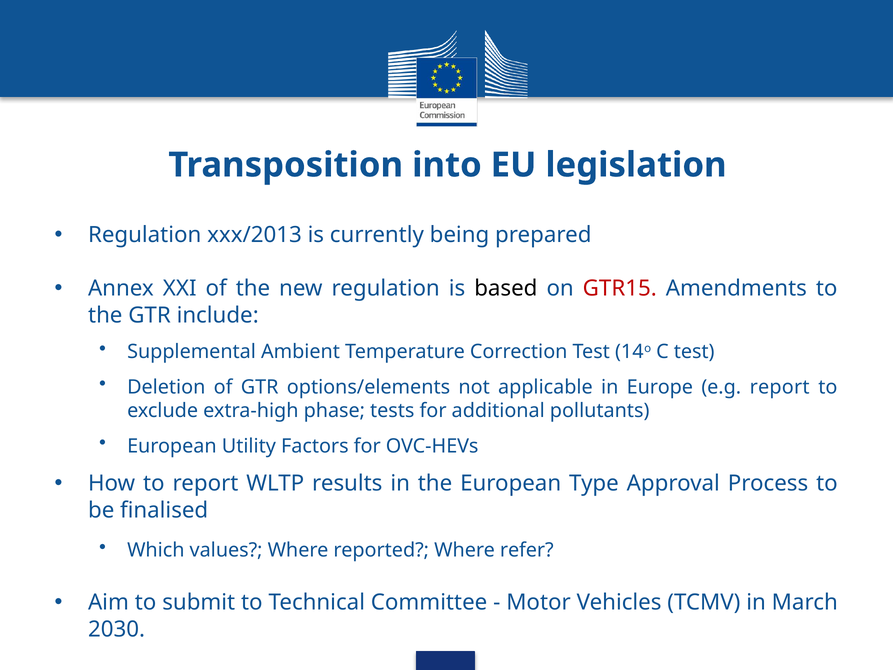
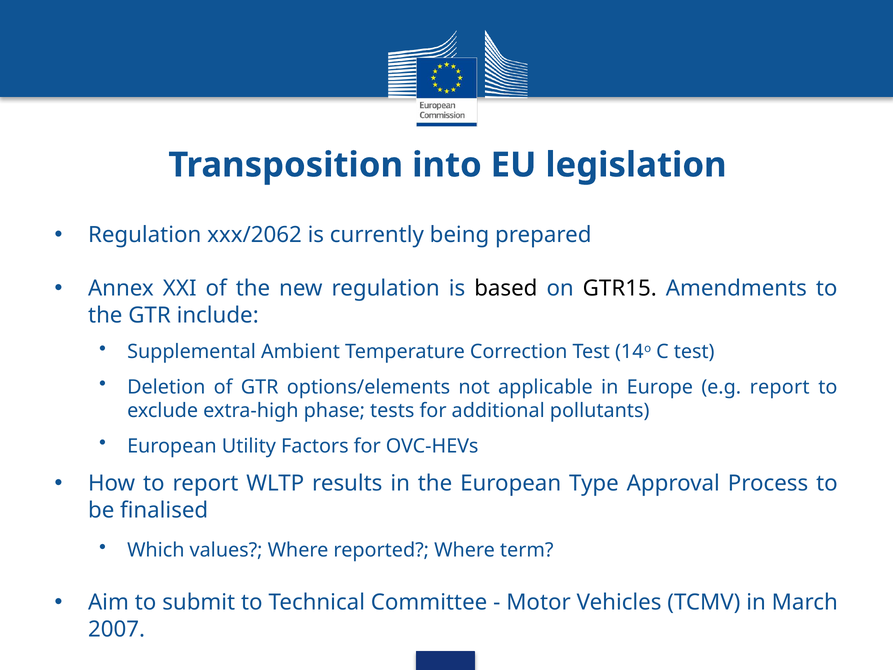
xxx/2013: xxx/2013 -> xxx/2062 (255, 235)
GTR15 colour: red -> black (620, 288)
refer: refer -> term (527, 550)
2030: 2030 -> 2007 (117, 629)
